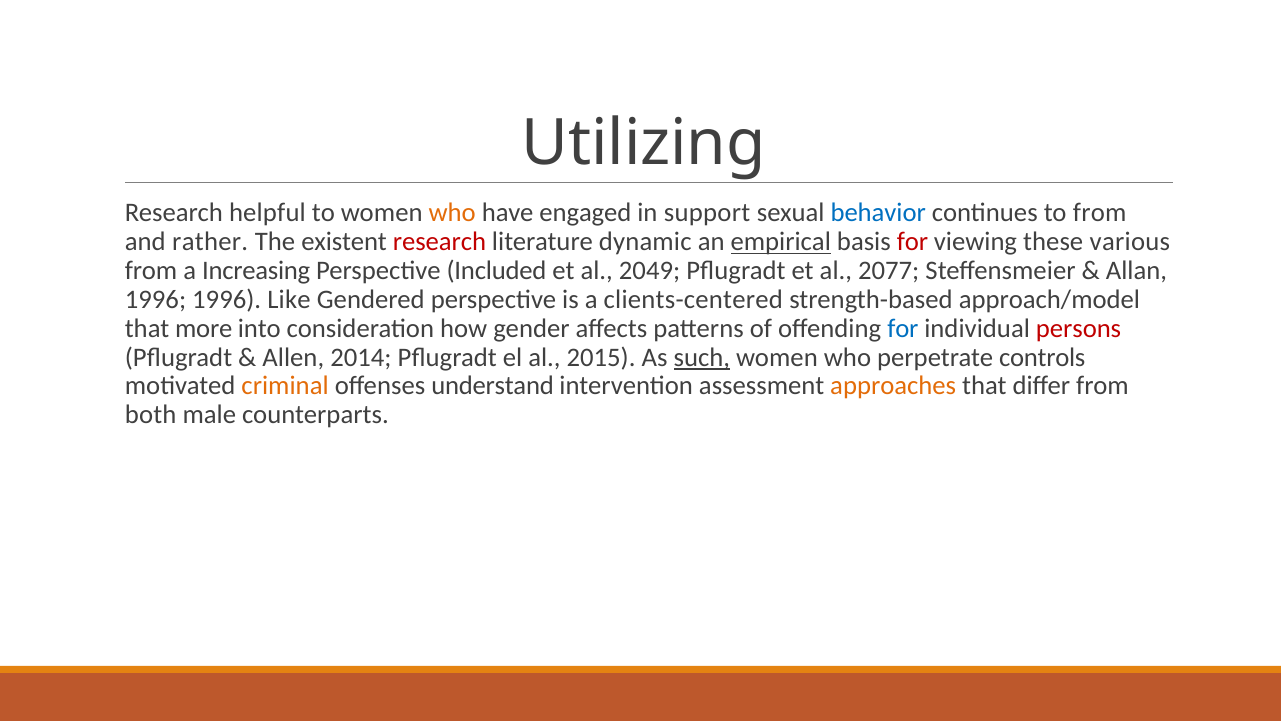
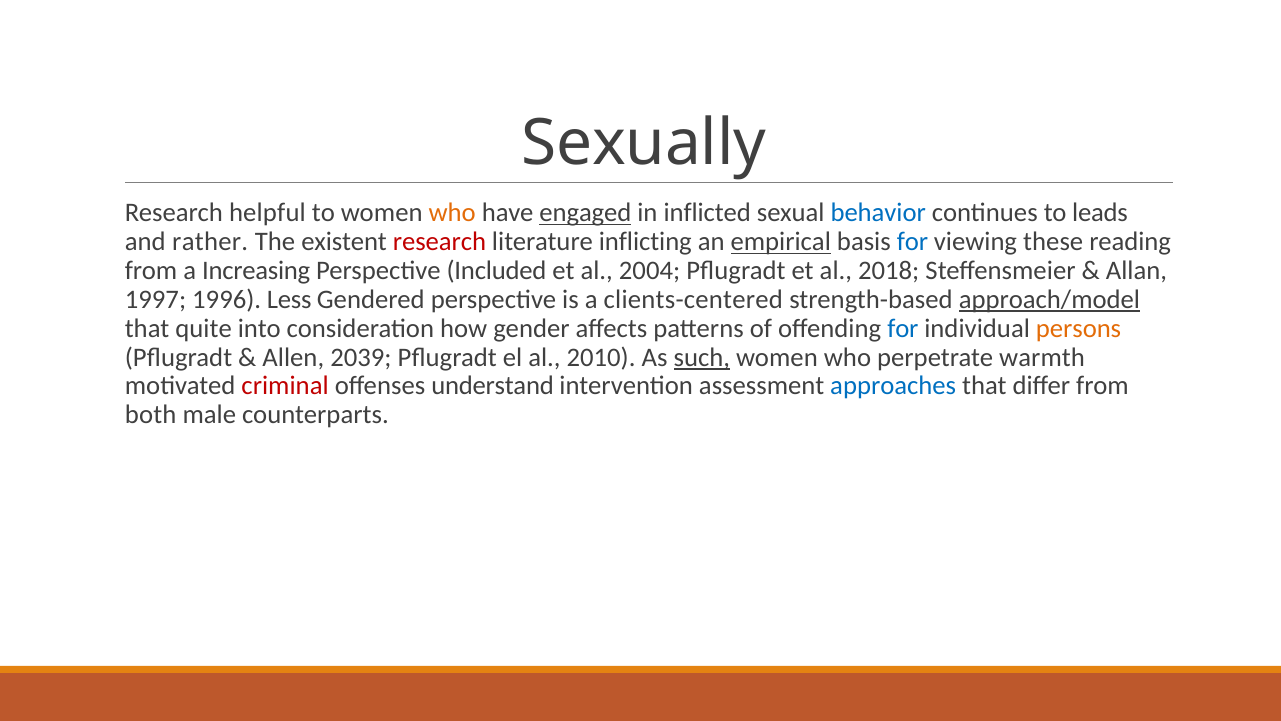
Utilizing: Utilizing -> Sexually (644, 144)
engaged underline: none -> present (585, 213)
support: support -> inflicted (707, 213)
to from: from -> leads (1100, 213)
dynamic: dynamic -> inflicting (645, 242)
for colour: red -> blue (913, 242)
various: various -> reading (1130, 242)
2049: 2049 -> 2004 (650, 271)
2077: 2077 -> 2018 (889, 271)
1996: 1996 -> 1997 (156, 299)
Like: Like -> Less (289, 299)
approach/model underline: none -> present (1049, 299)
more: more -> quite (204, 328)
persons colour: red -> orange (1079, 328)
2014: 2014 -> 2039 (361, 357)
2015: 2015 -> 2010 (601, 357)
controls: controls -> warmth (1042, 357)
criminal colour: orange -> red (285, 386)
approaches colour: orange -> blue (893, 386)
